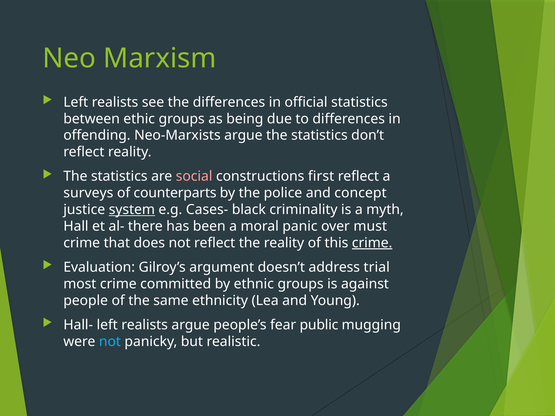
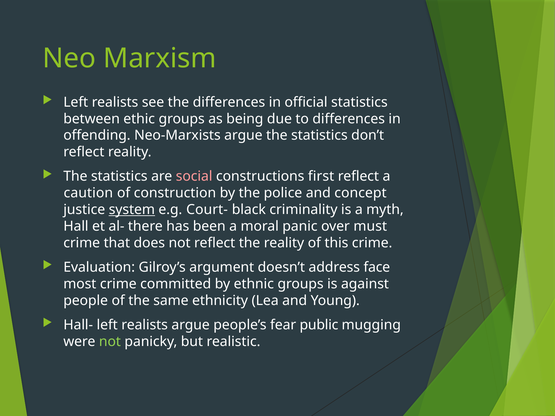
surveys: surveys -> caution (88, 193)
counterparts: counterparts -> construction (175, 193)
Cases-: Cases- -> Court- (207, 210)
crime underline: present -> none (372, 243)
trial: trial -> face (377, 267)
not colour: light blue -> light green (110, 342)
